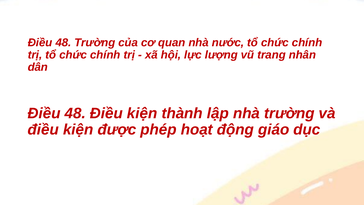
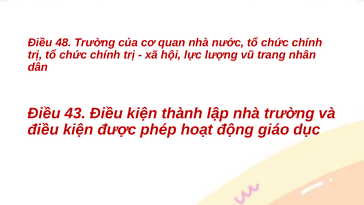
48: 48 -> 43 (75, 113)
